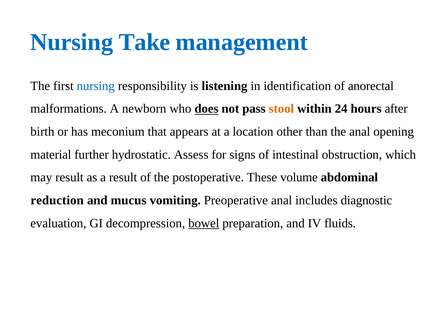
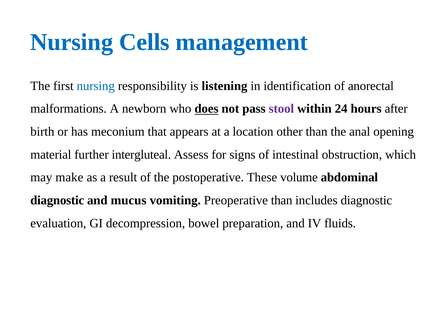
Take: Take -> Cells (144, 42)
stool colour: orange -> purple (281, 109)
hydrostatic: hydrostatic -> intergluteal (141, 154)
may result: result -> make (69, 177)
reduction: reduction -> diagnostic (57, 200)
Preoperative anal: anal -> than (282, 200)
bowel underline: present -> none (204, 223)
